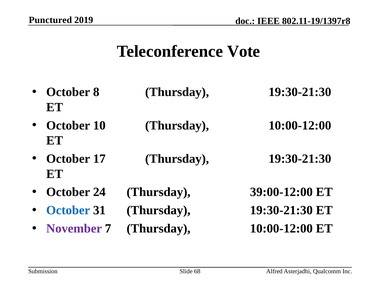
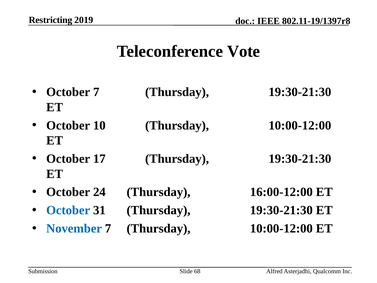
Punctured: Punctured -> Restricting (50, 20)
October 8: 8 -> 7 (96, 92)
39:00-12:00: 39:00-12:00 -> 16:00-12:00 (281, 192)
November colour: purple -> blue (74, 228)
